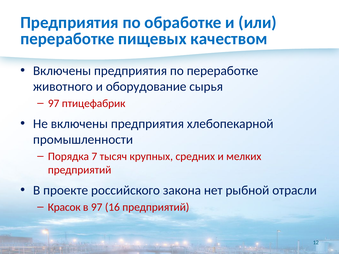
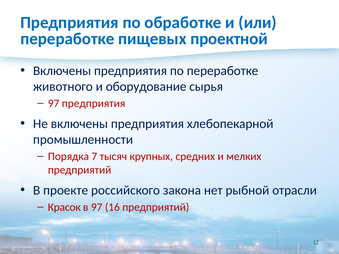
качеством: качеством -> проектной (229, 39)
97 птицефабрик: птицефабрик -> предприятия (94, 103)
